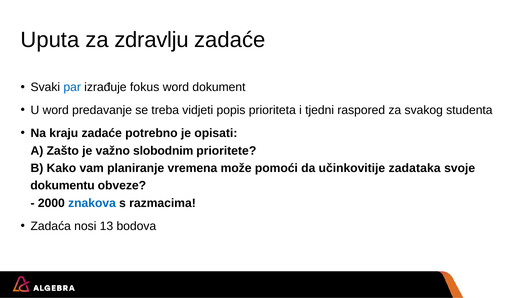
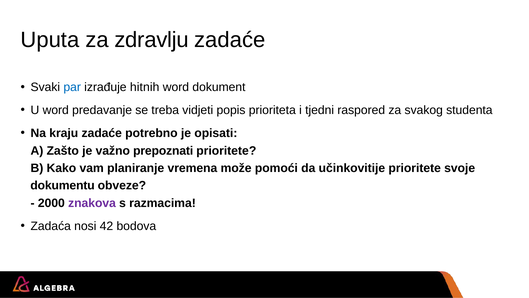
fokus: fokus -> hitnih (145, 87)
slobodnim: slobodnim -> prepoznati (163, 151)
učinkovitije zadataka: zadataka -> prioritete (415, 168)
znakova colour: blue -> purple (92, 203)
13: 13 -> 42 (106, 226)
